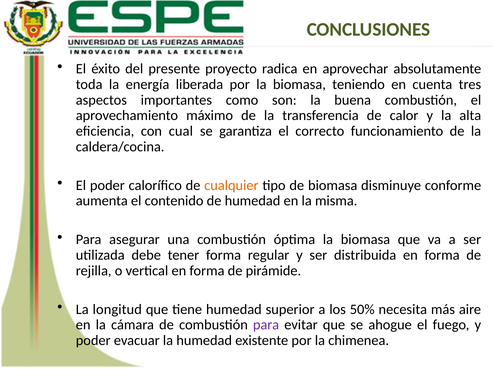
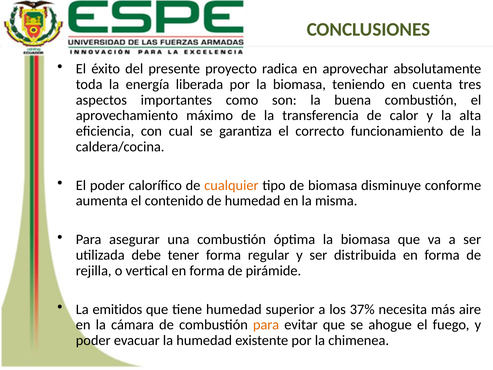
longitud: longitud -> emitidos (117, 309)
50%: 50% -> 37% (362, 309)
para colour: purple -> orange (266, 325)
